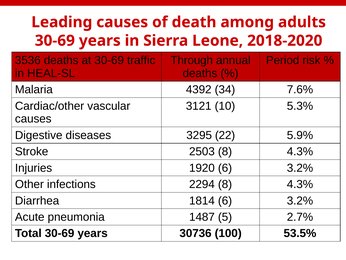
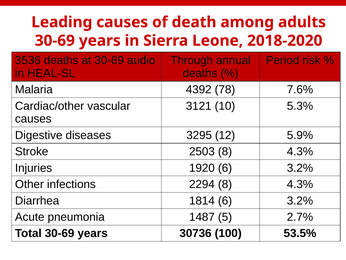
traffic: traffic -> audio (141, 60)
34: 34 -> 78 (225, 89)
22: 22 -> 12 (225, 135)
